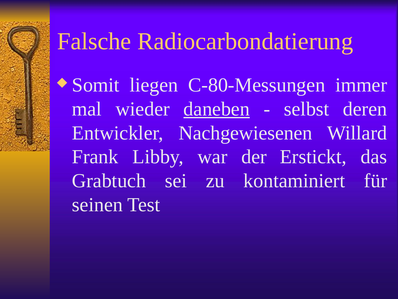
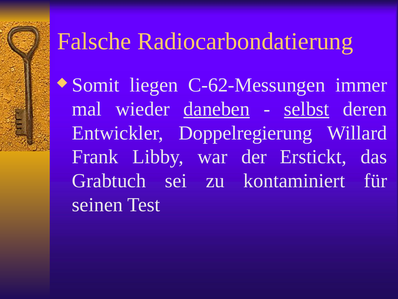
C‑80‑Messungen: C‑80‑Messungen -> C‑62‑Messungen (257, 85)
selbst underline: none -> present (307, 109)
Nachgewiesenen: Nachgewiesenen -> Doppelregierung (246, 133)
